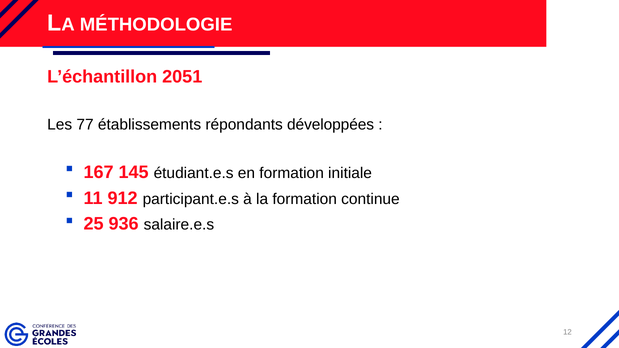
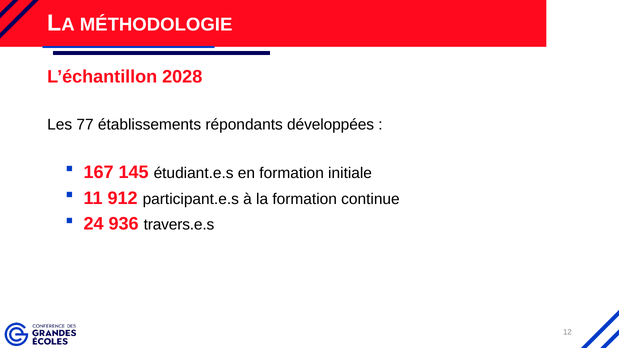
2051: 2051 -> 2028 (182, 77)
25: 25 -> 24 (94, 224)
salaire.e.s: salaire.e.s -> travers.e.s (179, 225)
